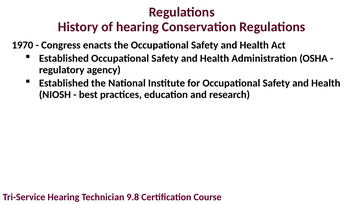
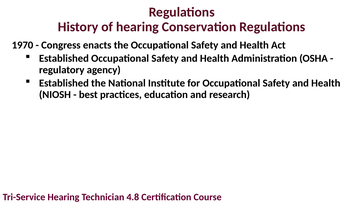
9.8: 9.8 -> 4.8 (133, 197)
